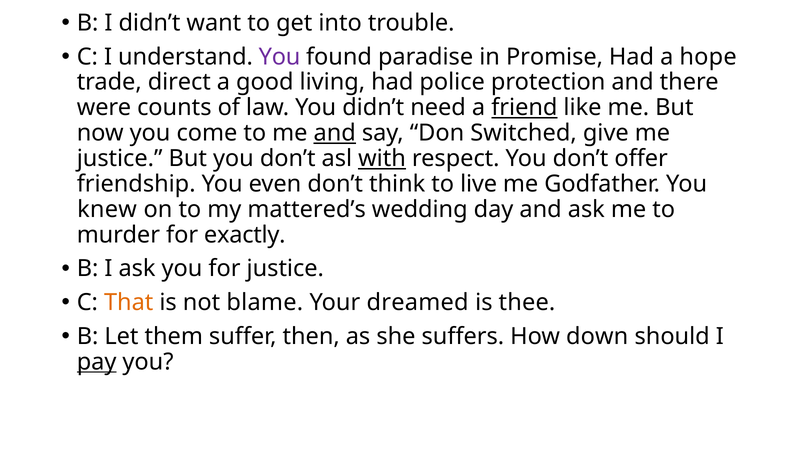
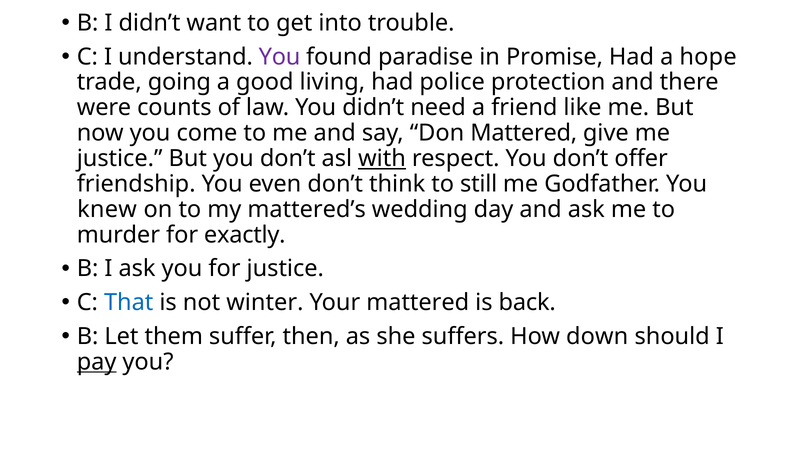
direct: direct -> going (179, 82)
friend underline: present -> none (524, 107)
and underline: present -> none (335, 133)
Don Switched: Switched -> Mattered (524, 133)
live: live -> still (479, 184)
That colour: orange -> blue (129, 302)
blame: blame -> winter (265, 302)
Your dreamed: dreamed -> mattered (418, 302)
thee: thee -> back (527, 302)
